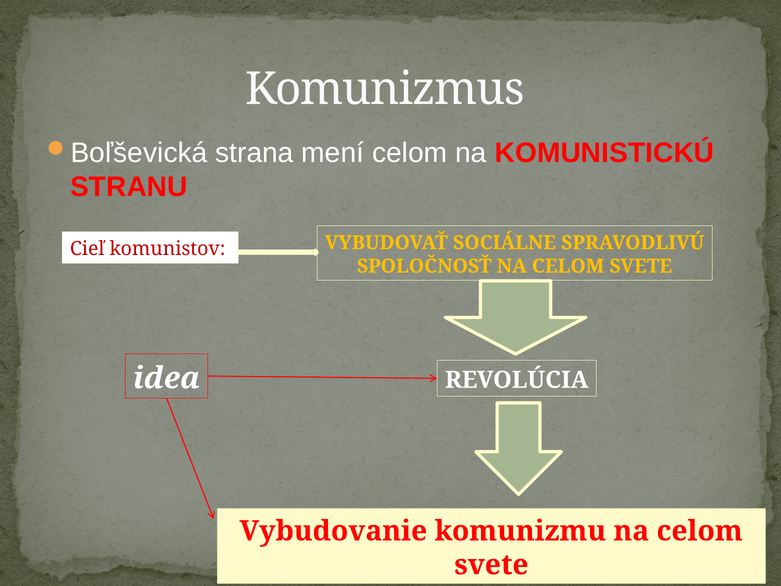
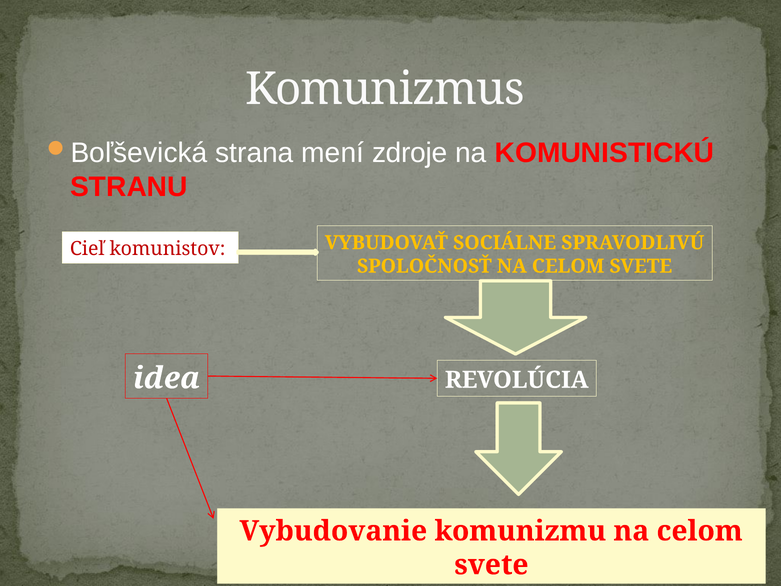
mení celom: celom -> zdroje (410, 153)
